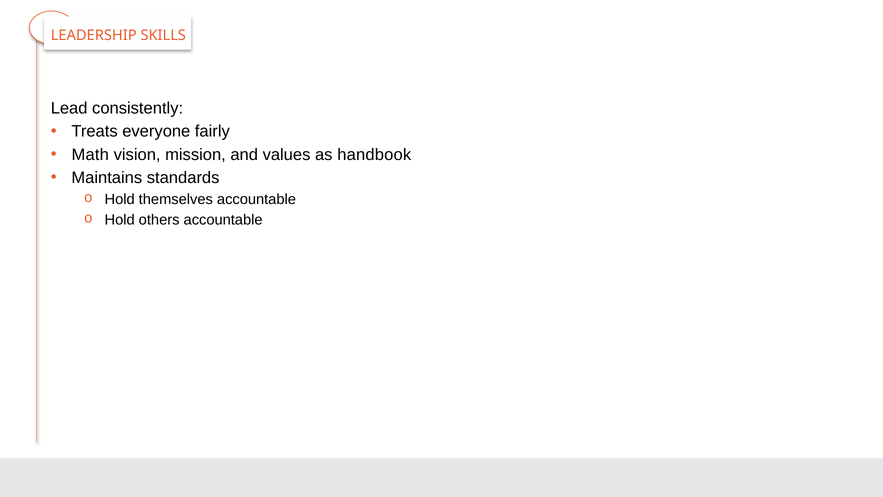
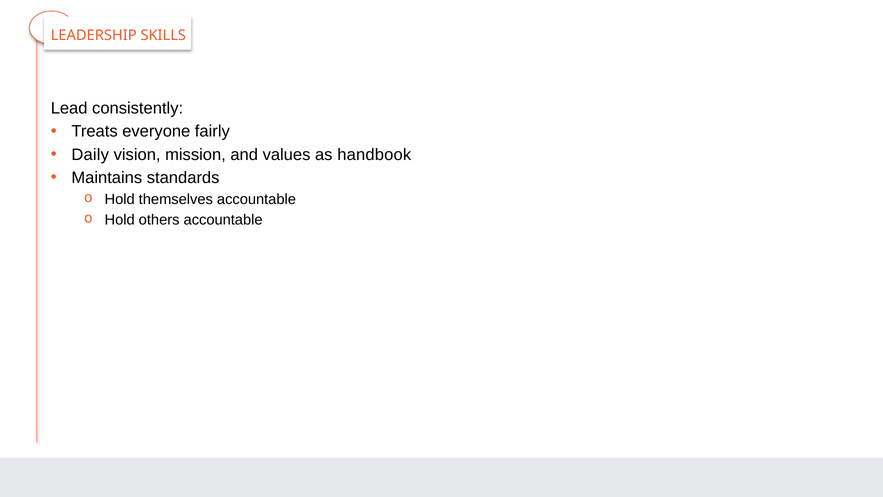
Math: Math -> Daily (90, 155)
